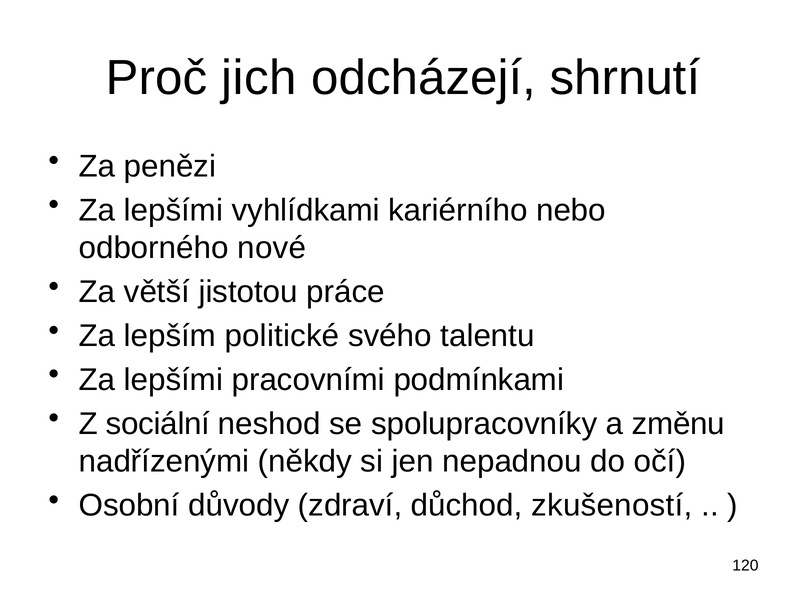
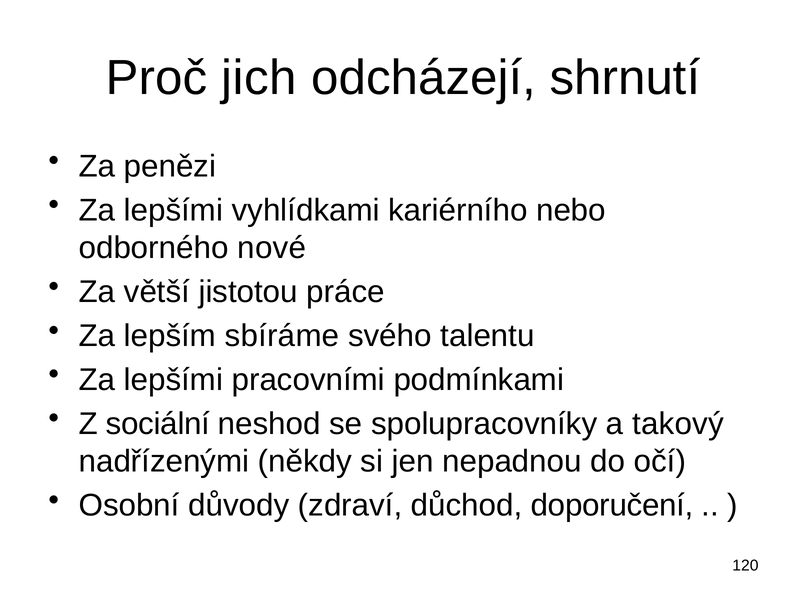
politické: politické -> sbíráme (282, 336)
změnu: změnu -> takový (678, 424)
zkušeností: zkušeností -> doporučení (612, 505)
